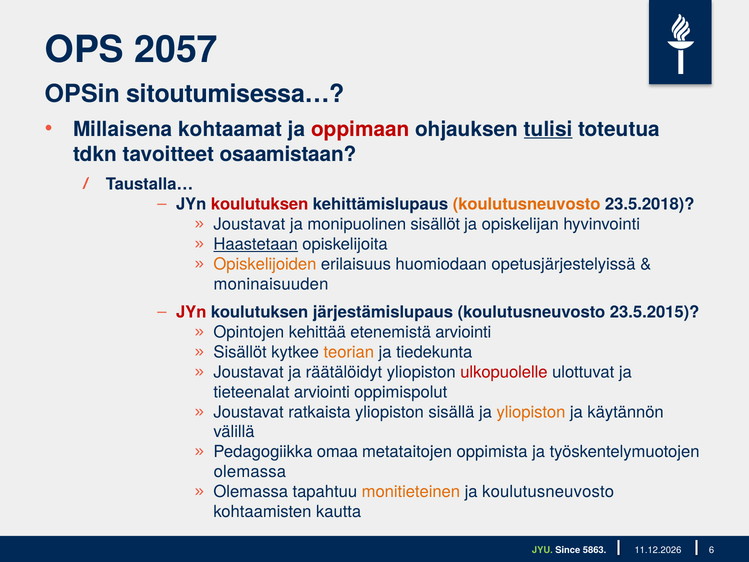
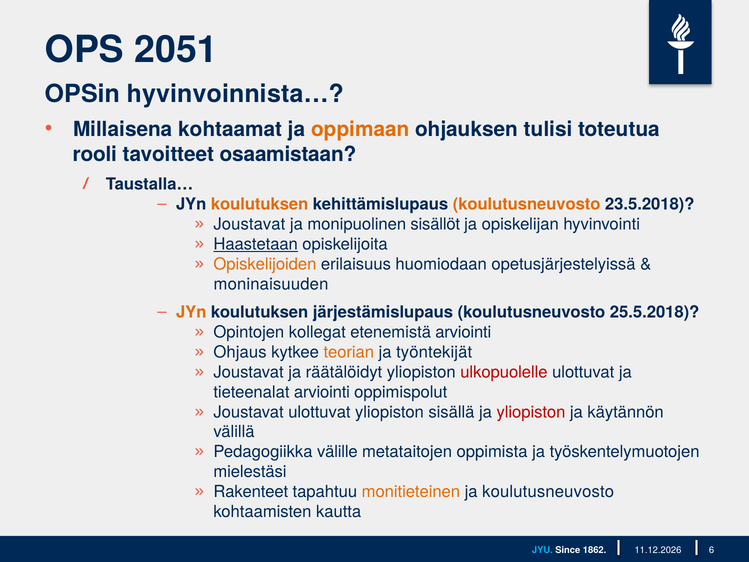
2057: 2057 -> 2051 (176, 50)
sitoutumisessa…: sitoutumisessa… -> hyvinvoinnista… (235, 94)
oppimaan colour: red -> orange (360, 129)
tulisi underline: present -> none (548, 129)
tdkn: tdkn -> rooli (95, 154)
koulutuksen colour: red -> orange (260, 204)
JYn colour: red -> orange (191, 312)
23.5.2015: 23.5.2015 -> 25.5.2018 (655, 312)
kehittää: kehittää -> kollegat (317, 332)
Sisällöt: Sisällöt -> Ohjaus (240, 352)
tiedekunta: tiedekunta -> työntekijät (434, 352)
Joustavat ratkaista: ratkaista -> ulottuvat (319, 412)
yliopiston colour: orange -> red (531, 412)
omaa: omaa -> välille (337, 452)
olemassa: olemassa -> mielestäsi (250, 472)
Olemassa: Olemassa -> Rakenteet (251, 492)
JYU colour: light green -> light blue (542, 550)
5863: 5863 -> 1862 (595, 550)
